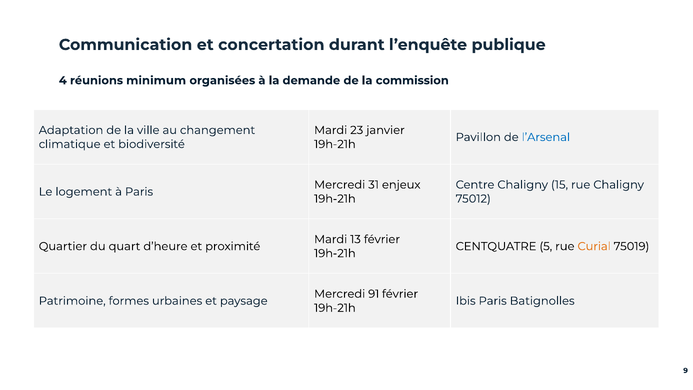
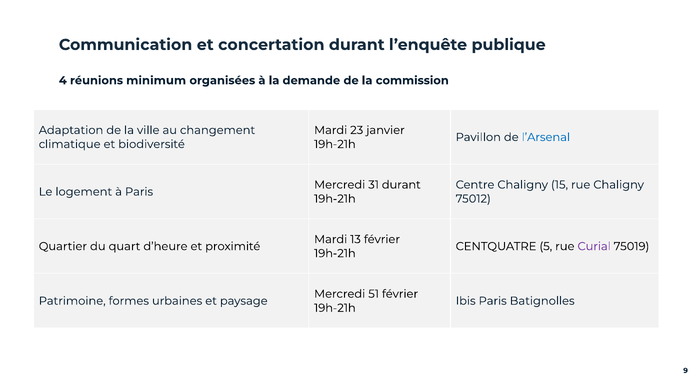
31 enjeux: enjeux -> durant (401, 185)
Curial colour: orange -> purple (594, 246)
91: 91 -> 51 (374, 294)
